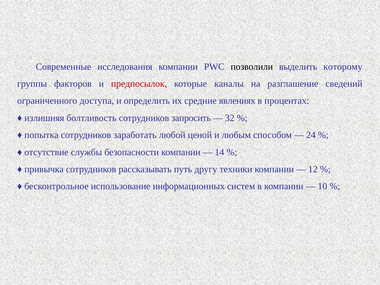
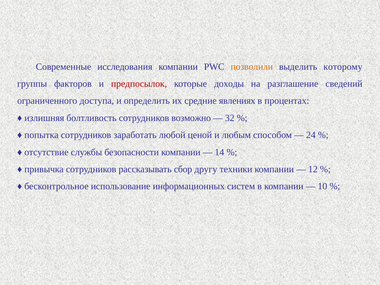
позволили colour: black -> orange (252, 67)
каналы: каналы -> доходы (229, 84)
запросить: запросить -> возможно (191, 118)
путь: путь -> сбор (183, 169)
